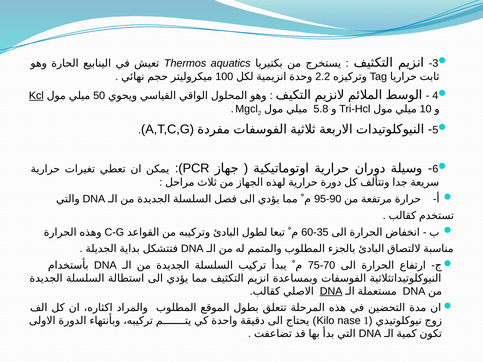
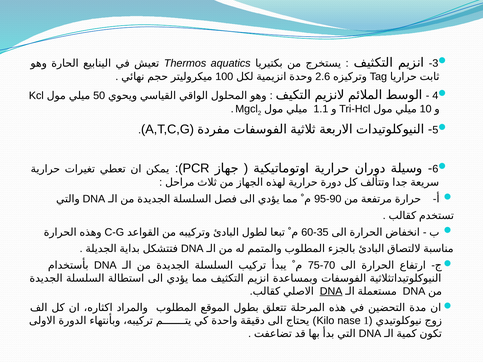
2.2: 2.2 -> 2.6 (323, 77)
Kcl underline: present -> none (36, 96)
5.8: 5.8 -> 1.1 (321, 109)
